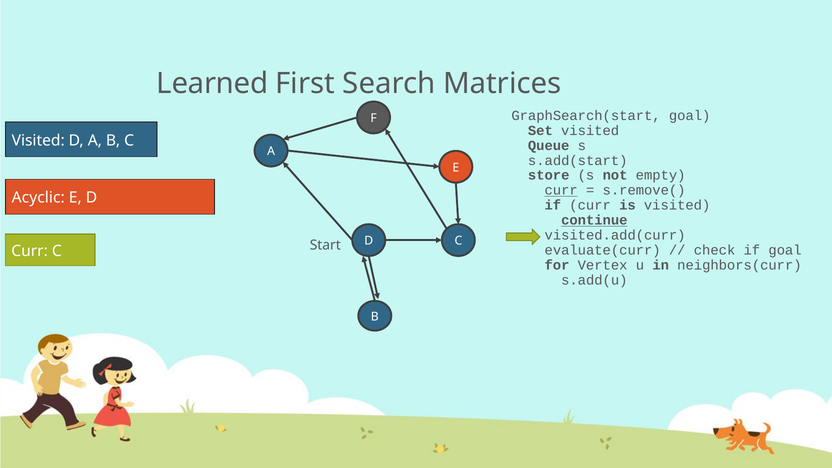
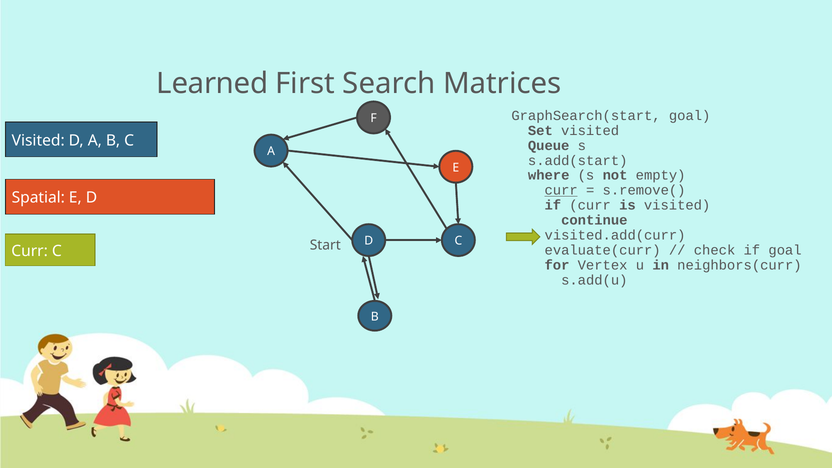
store: store -> where (549, 175)
Acyclic: Acyclic -> Spatial (38, 198)
continue underline: present -> none (594, 220)
